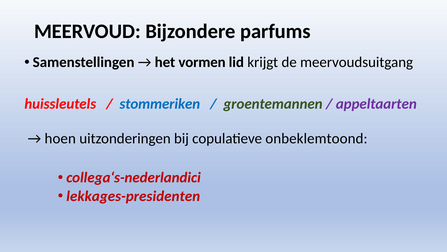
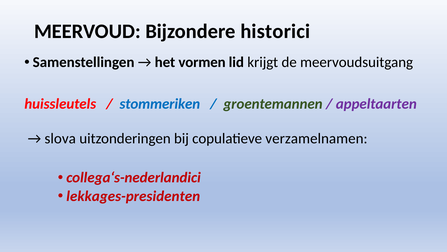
parfums: parfums -> historici (275, 31)
hoen: hoen -> slova (60, 138)
onbeklemtoond: onbeklemtoond -> verzamelnamen (316, 138)
